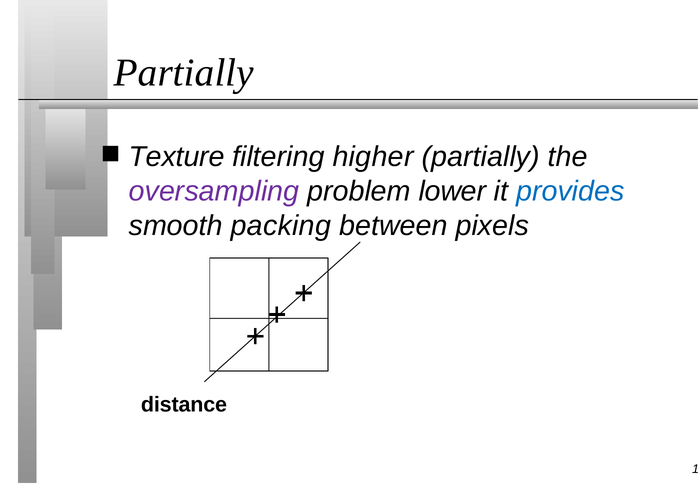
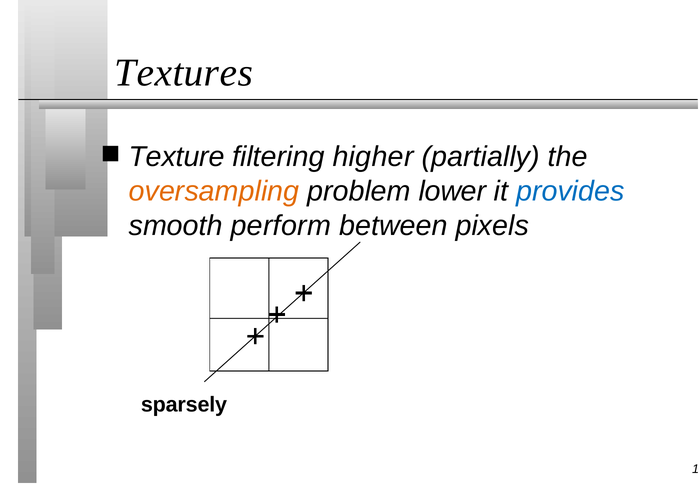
Partially: Partially -> Textures (184, 73)
oversampling colour: purple -> orange (214, 191)
packing: packing -> perform (281, 226)
distance: distance -> sparsely (184, 405)
